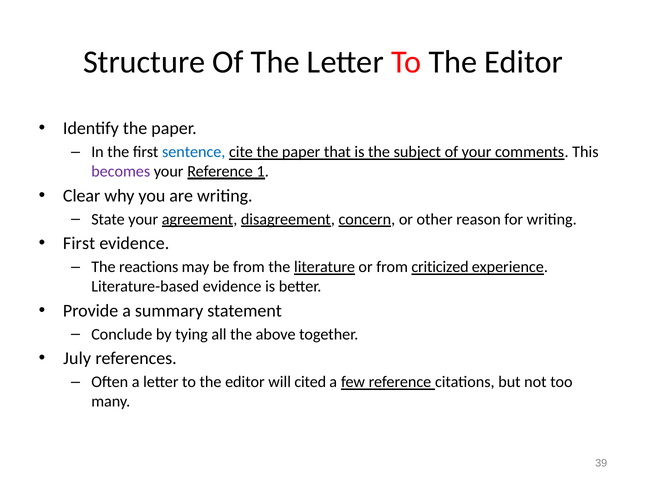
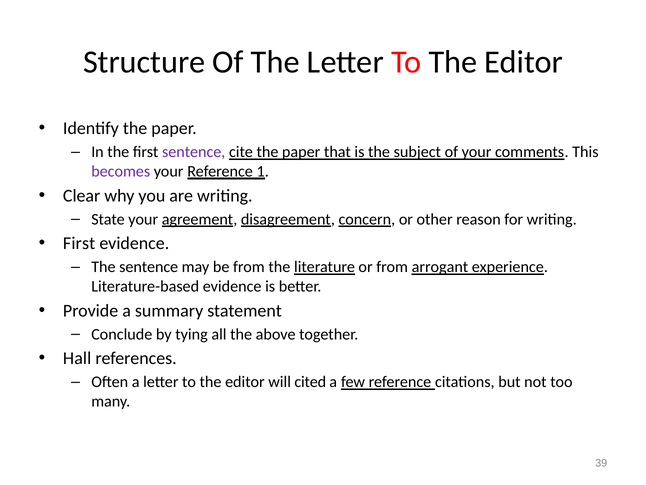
sentence colour: blue -> purple (194, 152)
The reactions: reactions -> sentence (149, 267)
criticized: criticized -> arrogant (440, 267)
July: July -> Hall (77, 358)
